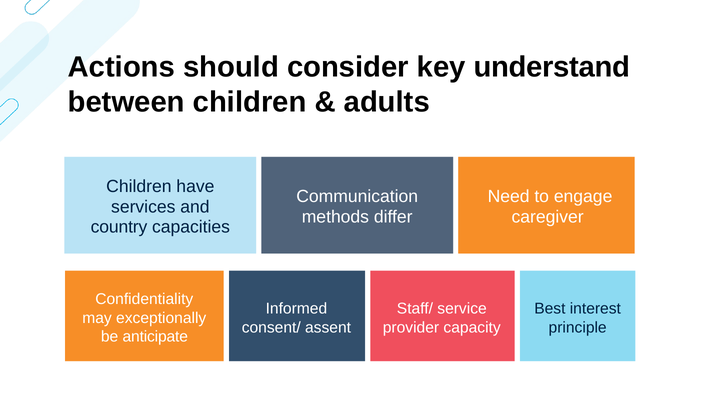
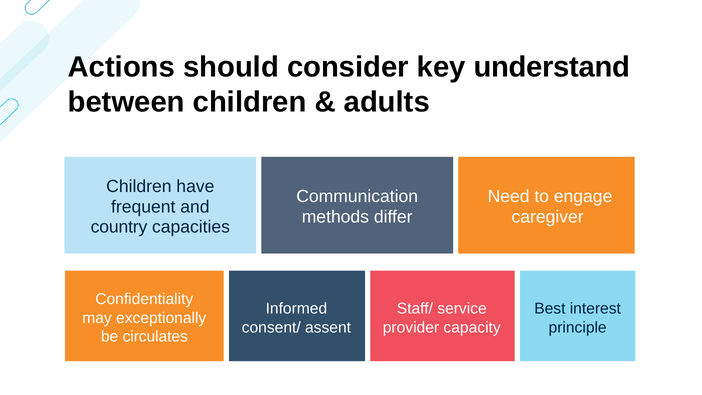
services: services -> frequent (143, 207)
anticipate: anticipate -> circulates (155, 337)
